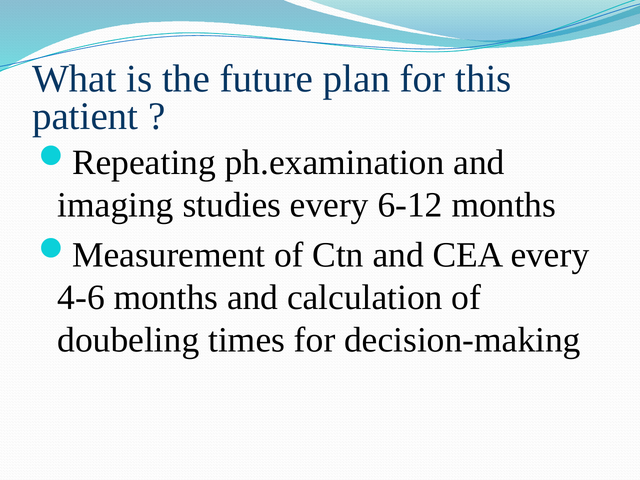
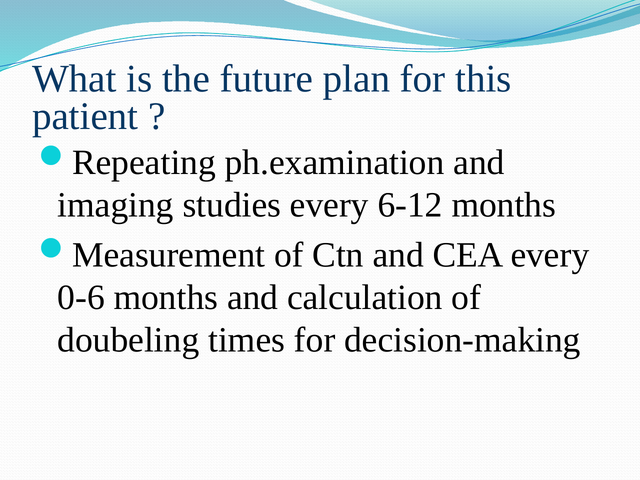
4-6: 4-6 -> 0-6 (81, 297)
